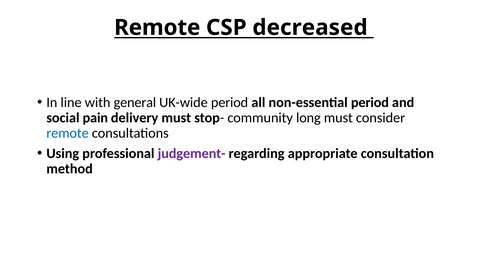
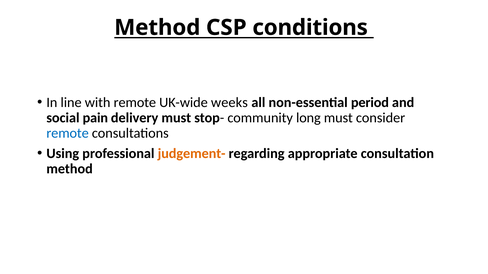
Remote: Remote -> Method (157, 28)
decreased: decreased -> conditions (310, 28)
with general: general -> remote (135, 103)
UK-wide period: period -> weeks (229, 103)
judgement- colour: purple -> orange (192, 154)
